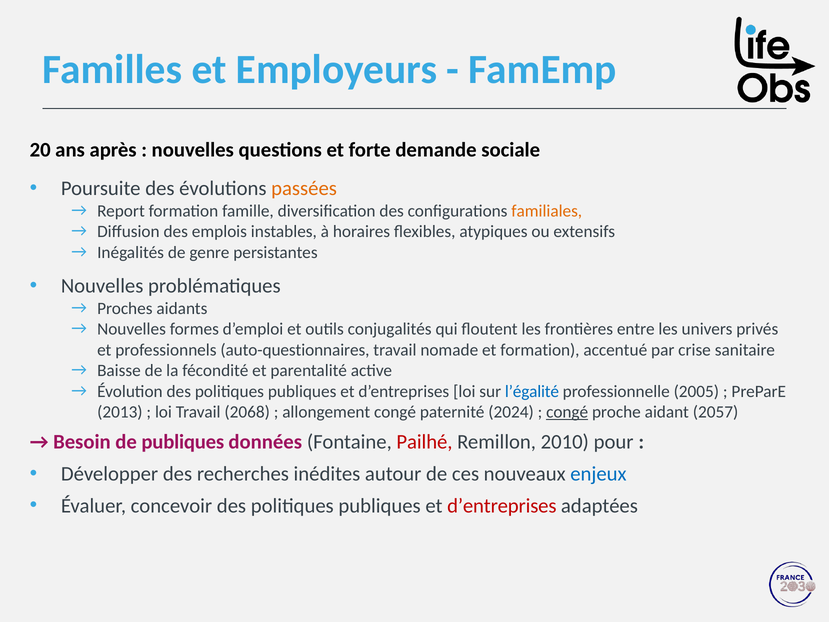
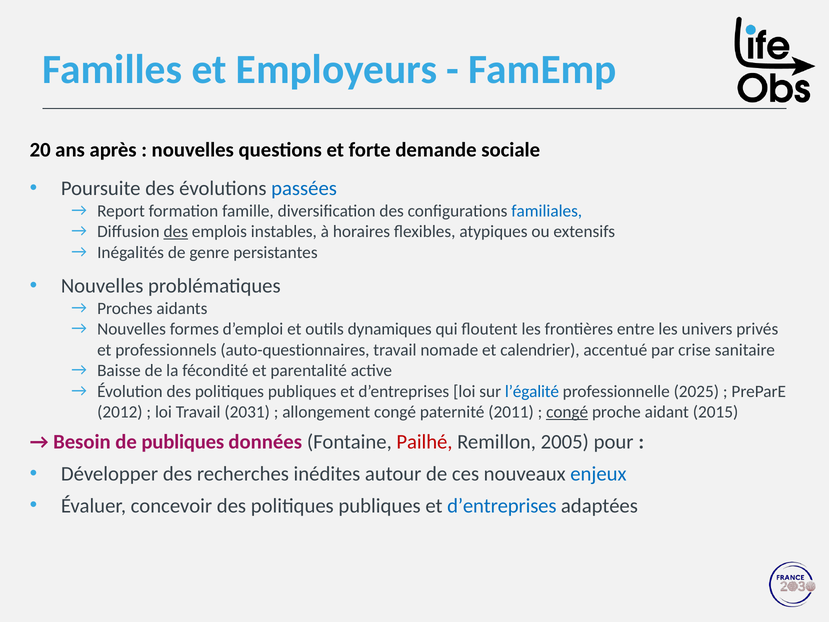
passées colour: orange -> blue (304, 188)
familiales colour: orange -> blue (547, 211)
des underline: none -> present (176, 232)
conjugalités: conjugalités -> dynamiques (390, 329)
et formation: formation -> calendrier (540, 350)
2005: 2005 -> 2025 (696, 391)
2013: 2013 -> 2012 (120, 412)
2068: 2068 -> 2031 (247, 412)
2024: 2024 -> 2011 (511, 412)
2057: 2057 -> 2015 (716, 412)
2010: 2010 -> 2005 (565, 442)
d’entreprises colour: red -> blue (502, 506)
